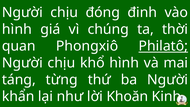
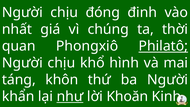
hình: hình -> nhất (17, 29)
từng: từng -> khôn (62, 80)
như underline: none -> present (70, 96)
